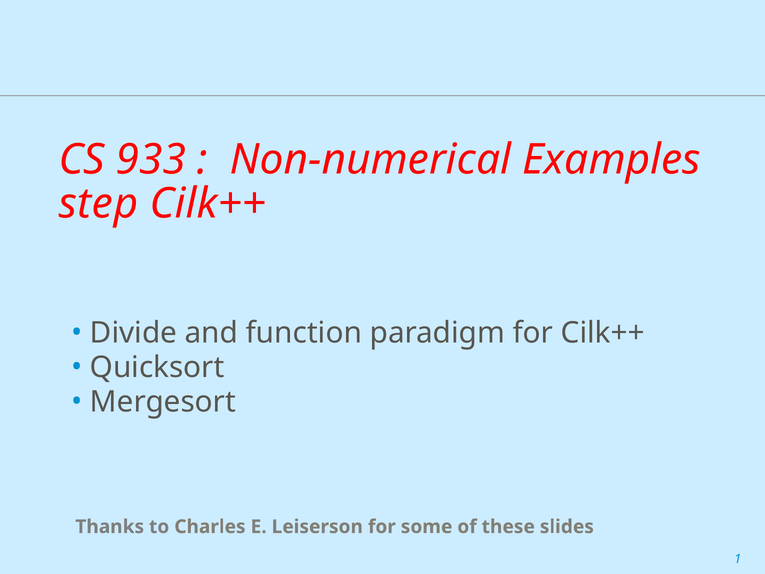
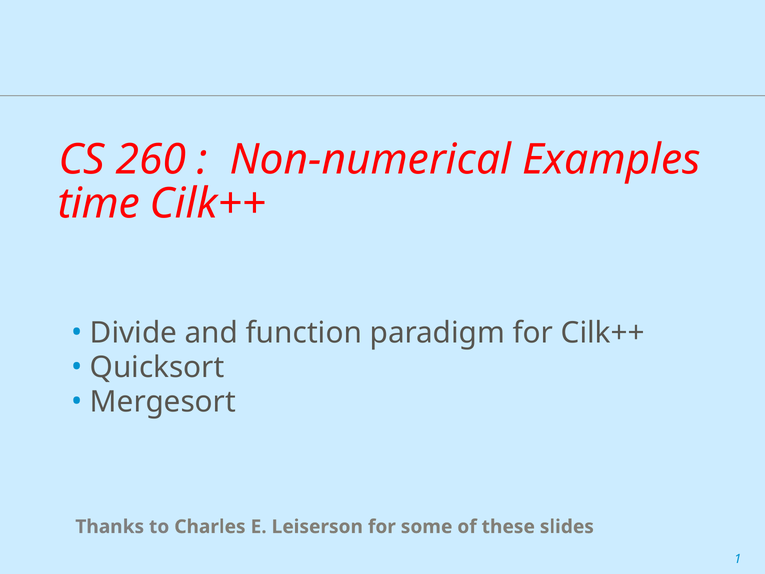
933: 933 -> 260 (151, 160)
step: step -> time (99, 204)
